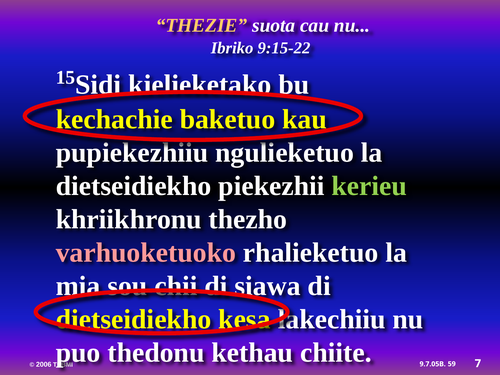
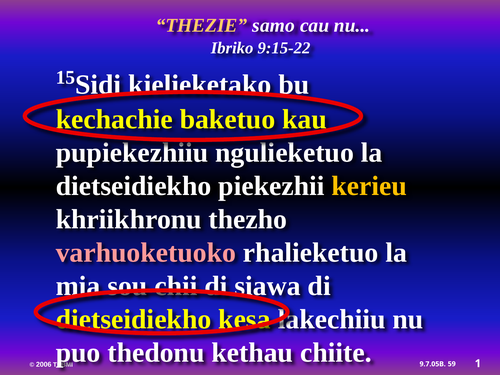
suota: suota -> samo (274, 25)
kerieu colour: light green -> yellow (369, 186)
7: 7 -> 1 (478, 364)
